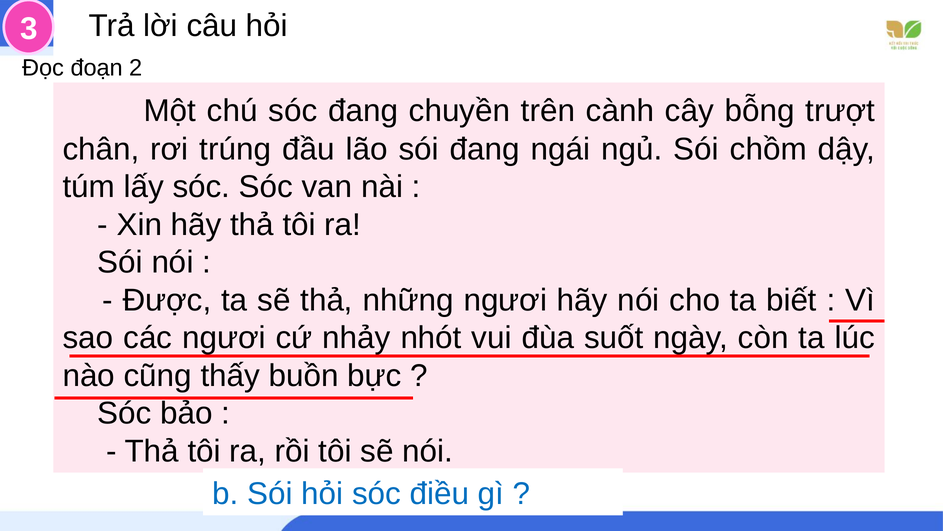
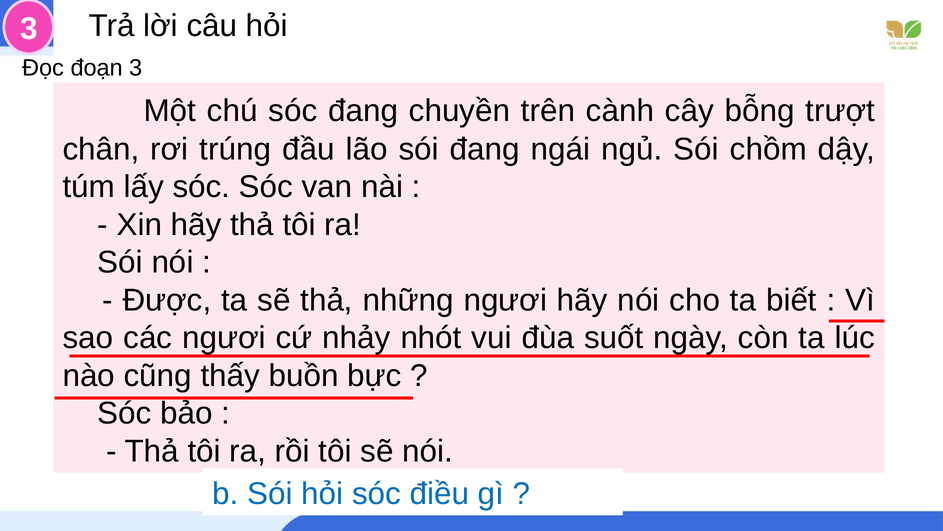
đoạn 2: 2 -> 3 (136, 68)
